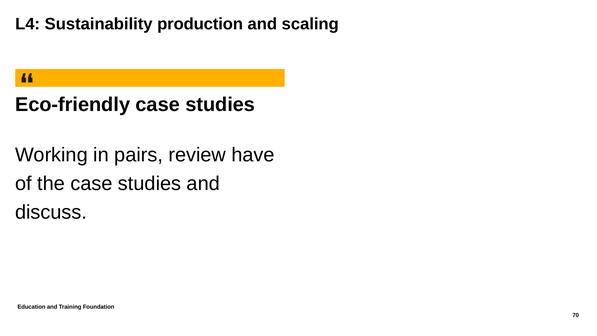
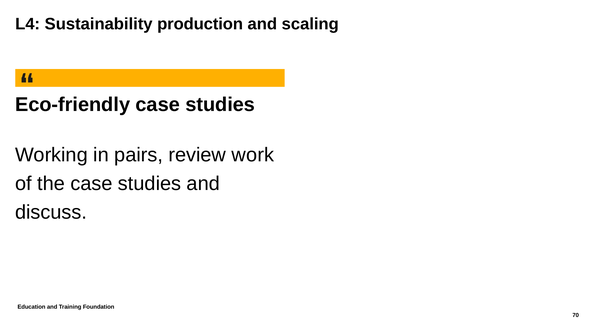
have: have -> work (253, 155)
